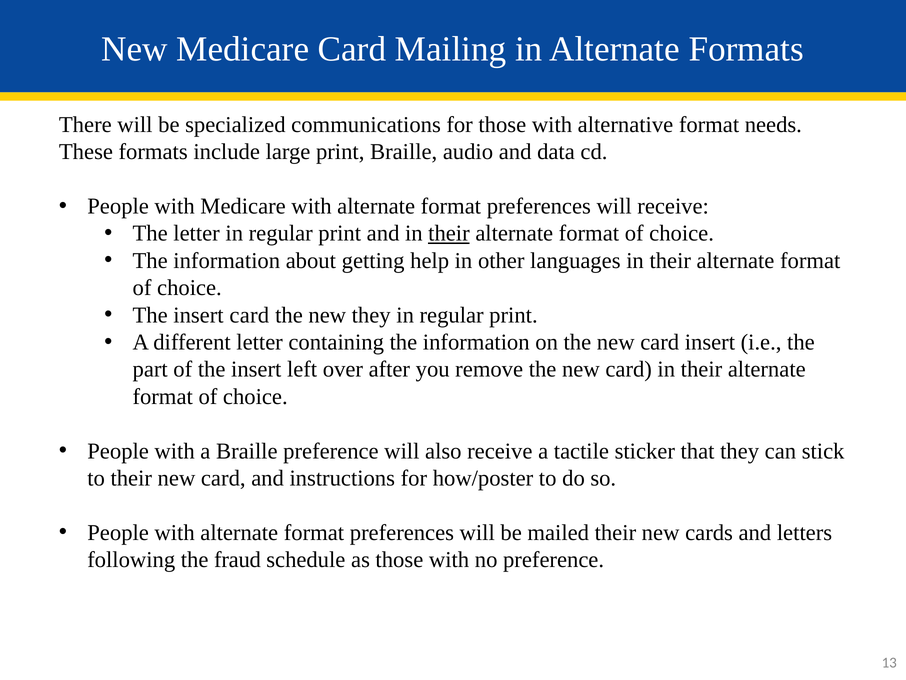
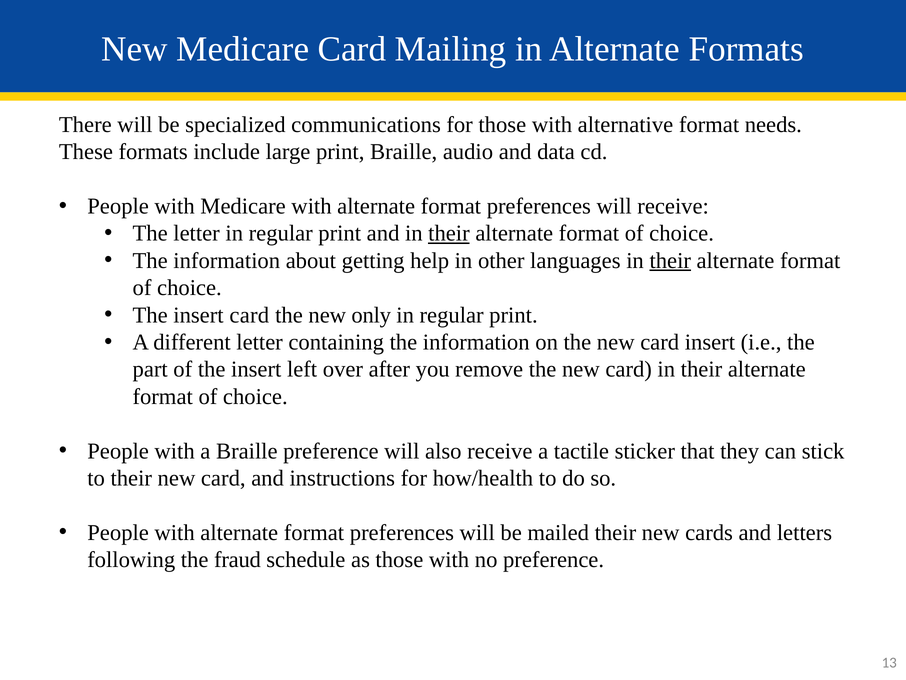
their underline: none -> present (670, 260)
new they: they -> only (371, 315)
how/poster: how/poster -> how/health (483, 478)
